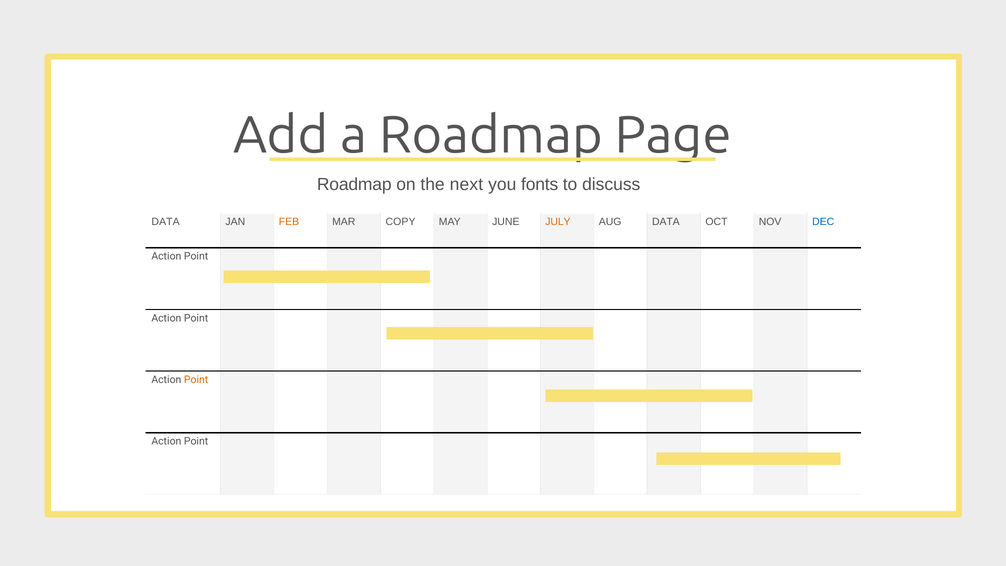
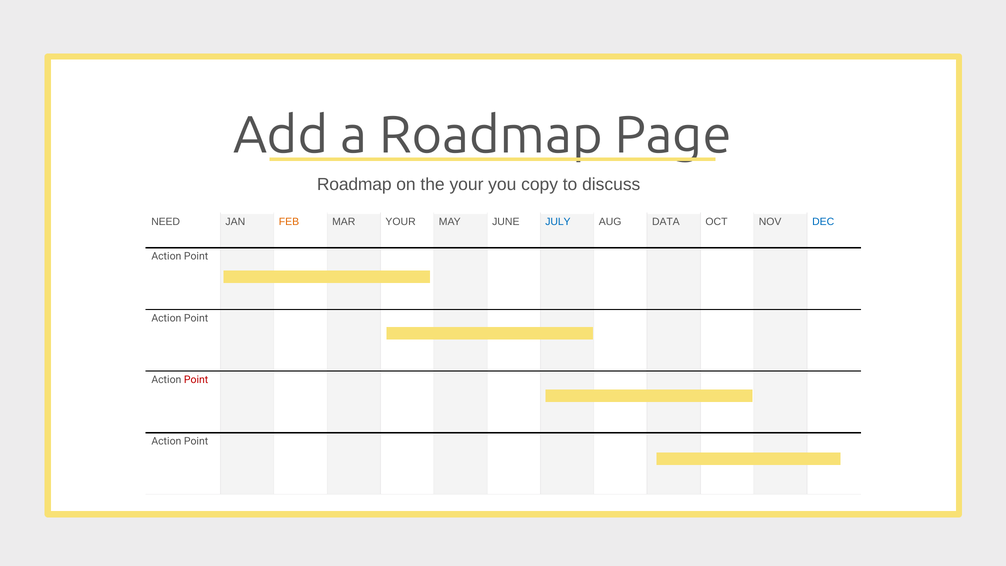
the next: next -> your (466, 184)
fonts: fonts -> copy (540, 184)
DATA: DATA -> NEED (166, 222)
MAR COPY: COPY -> YOUR (401, 222)
JULY colour: orange -> blue (558, 222)
Point colour: orange -> red (196, 380)
